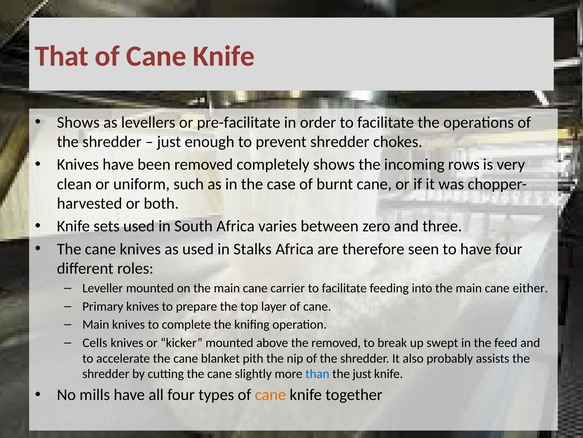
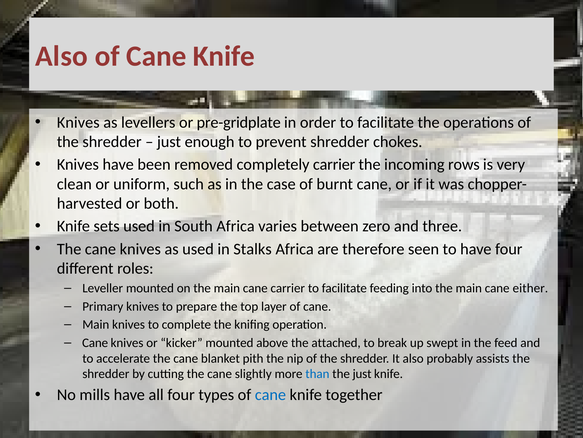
That: That -> Also (61, 56)
Shows: Shows -> Knives (78, 122)
pre-facilitate: pre-facilitate -> pre-gridplate (239, 122)
completely shows: shows -> carrier (334, 164)
Cells: Cells -> Cane (95, 342)
the removed: removed -> attached (336, 342)
cane colour: orange -> blue (270, 394)
